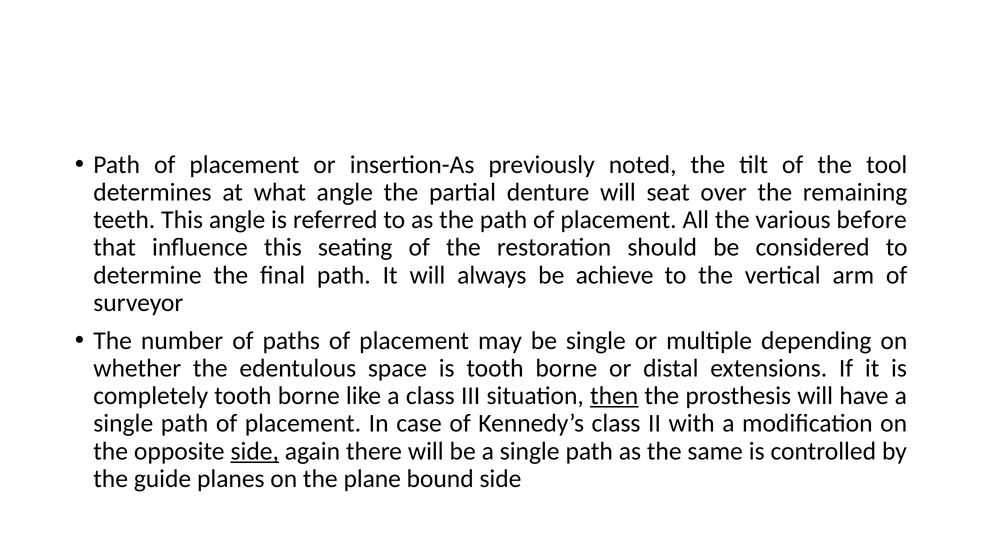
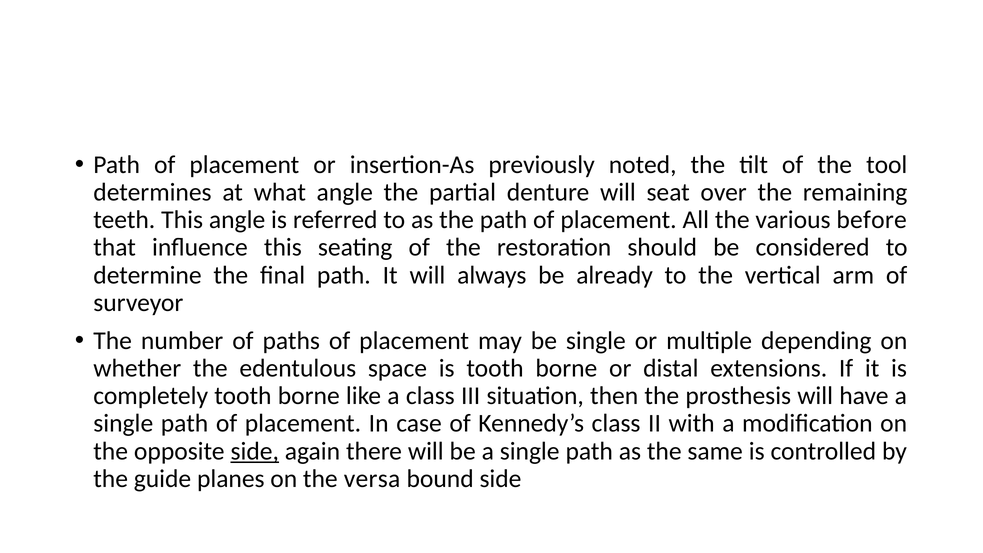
achieve: achieve -> already (615, 275)
then underline: present -> none (614, 396)
plane: plane -> versa (372, 479)
